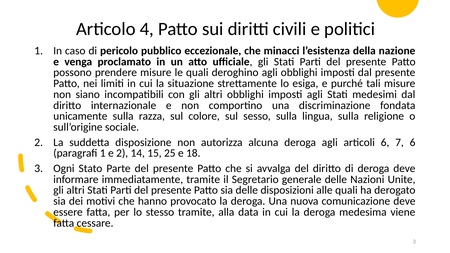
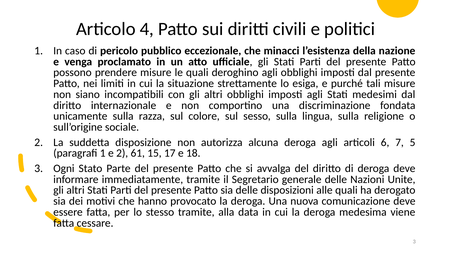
7 6: 6 -> 5 (413, 142)
14: 14 -> 61 (138, 153)
25: 25 -> 17 (170, 153)
